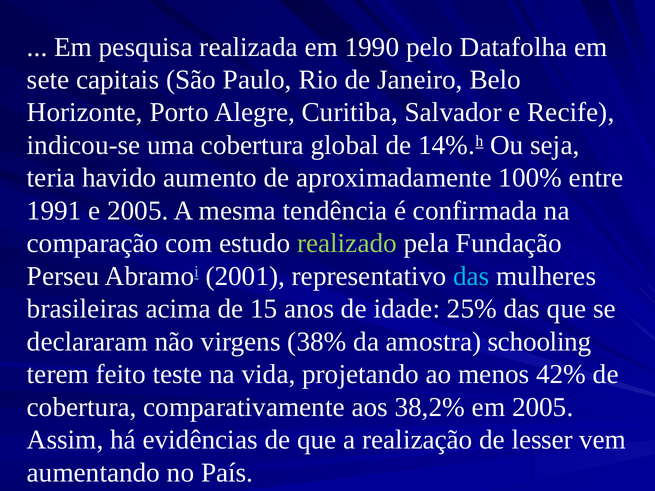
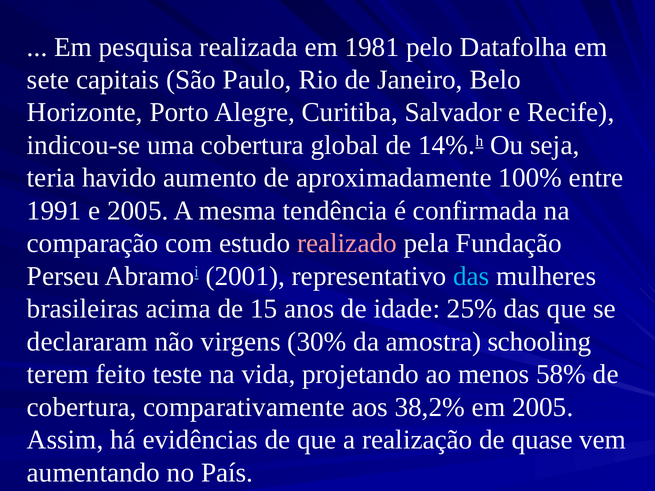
1990: 1990 -> 1981 (372, 47)
realizado colour: light green -> pink (347, 244)
38%: 38% -> 30% (317, 342)
42%: 42% -> 58% (561, 375)
lesser: lesser -> quase (542, 440)
